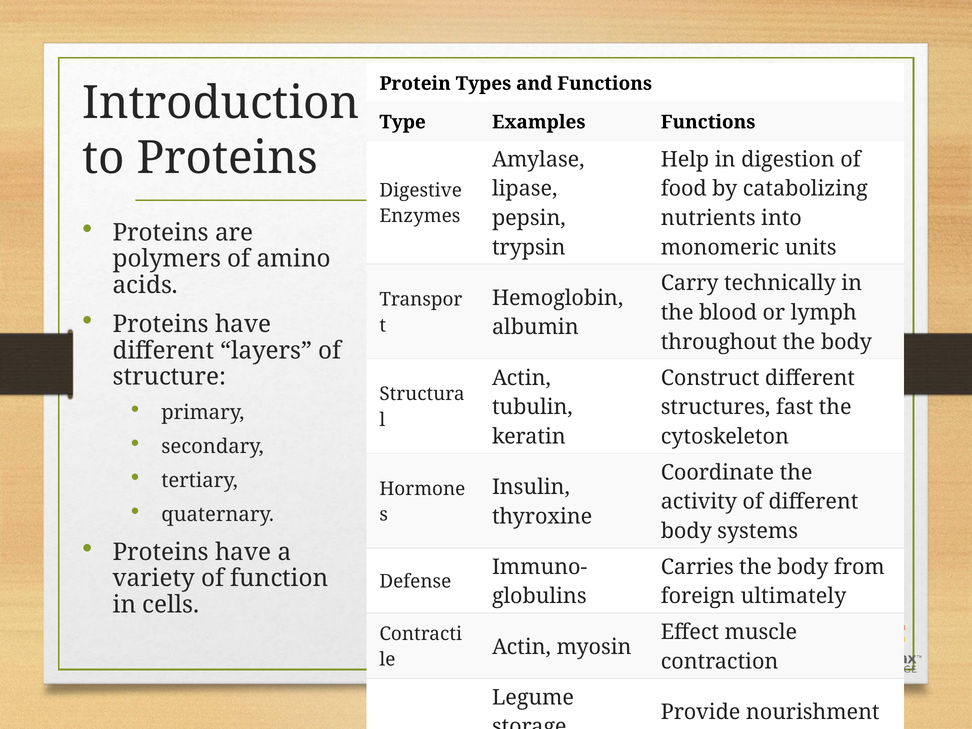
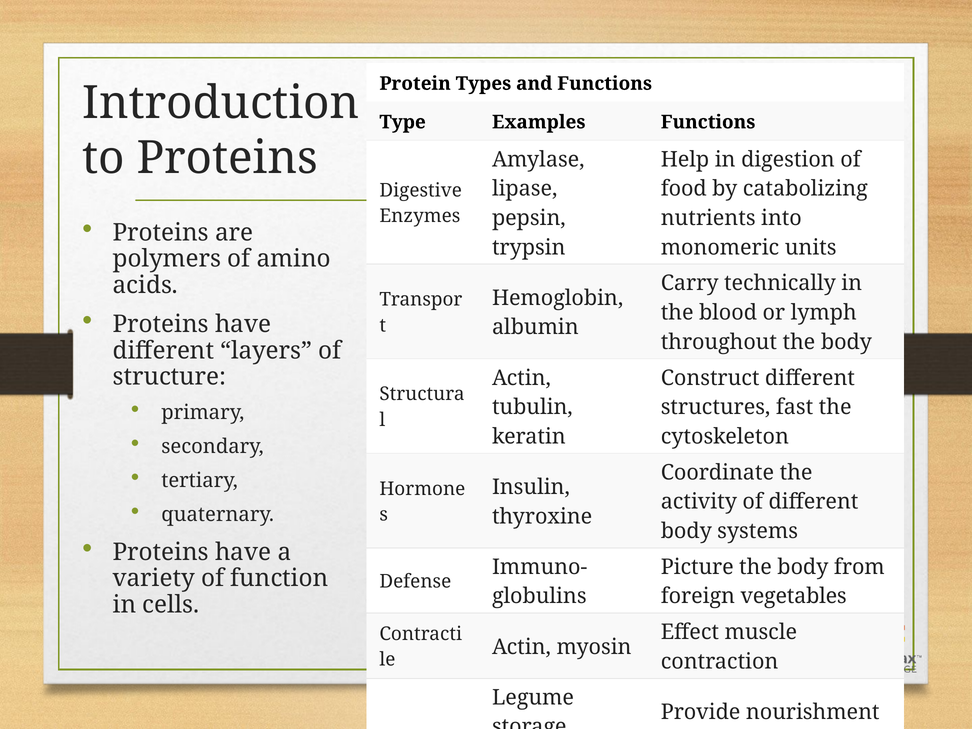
Carries: Carries -> Picture (697, 567)
ultimately: ultimately -> vegetables (794, 596)
